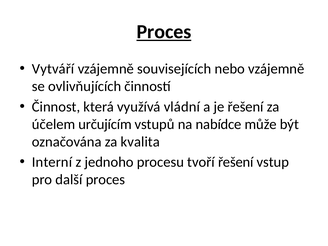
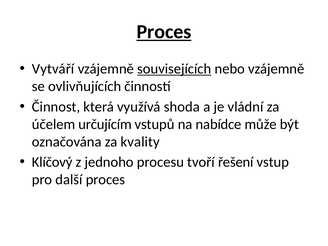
souvisejících underline: none -> present (174, 69)
vládní: vládní -> shoda (182, 107)
je řešení: řešení -> vládní (246, 107)
kvalita: kvalita -> kvality (140, 142)
Interní: Interní -> Klíčový (52, 162)
